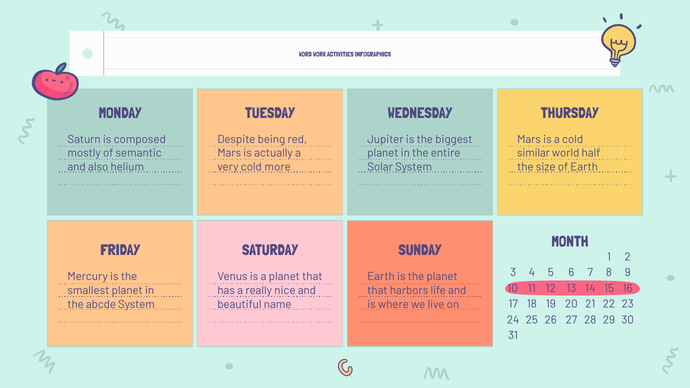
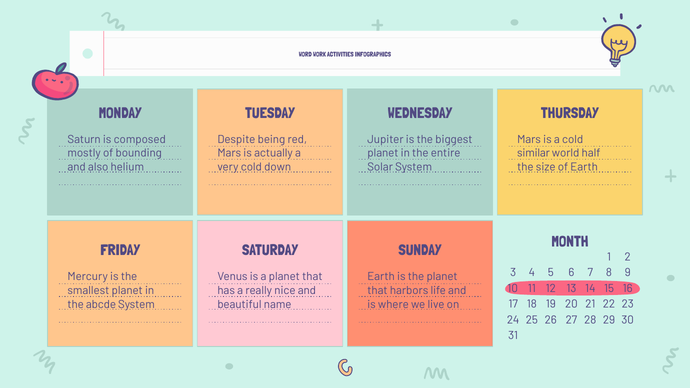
semantic: semantic -> bounding (139, 153)
more: more -> down (278, 167)
